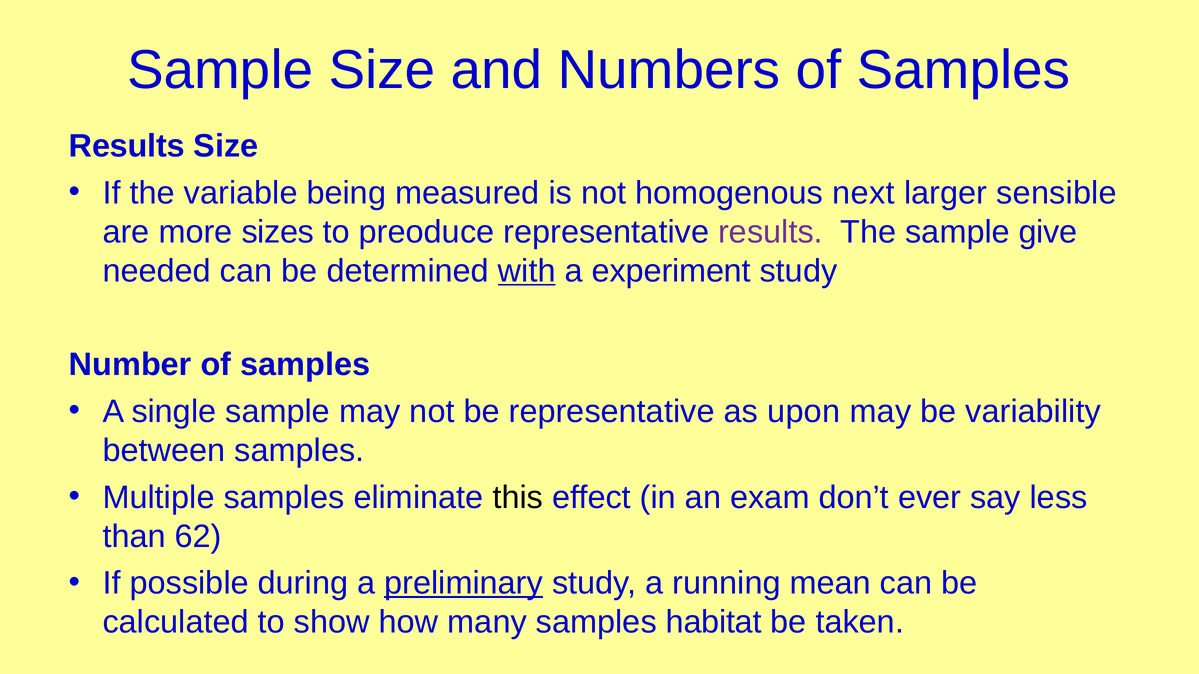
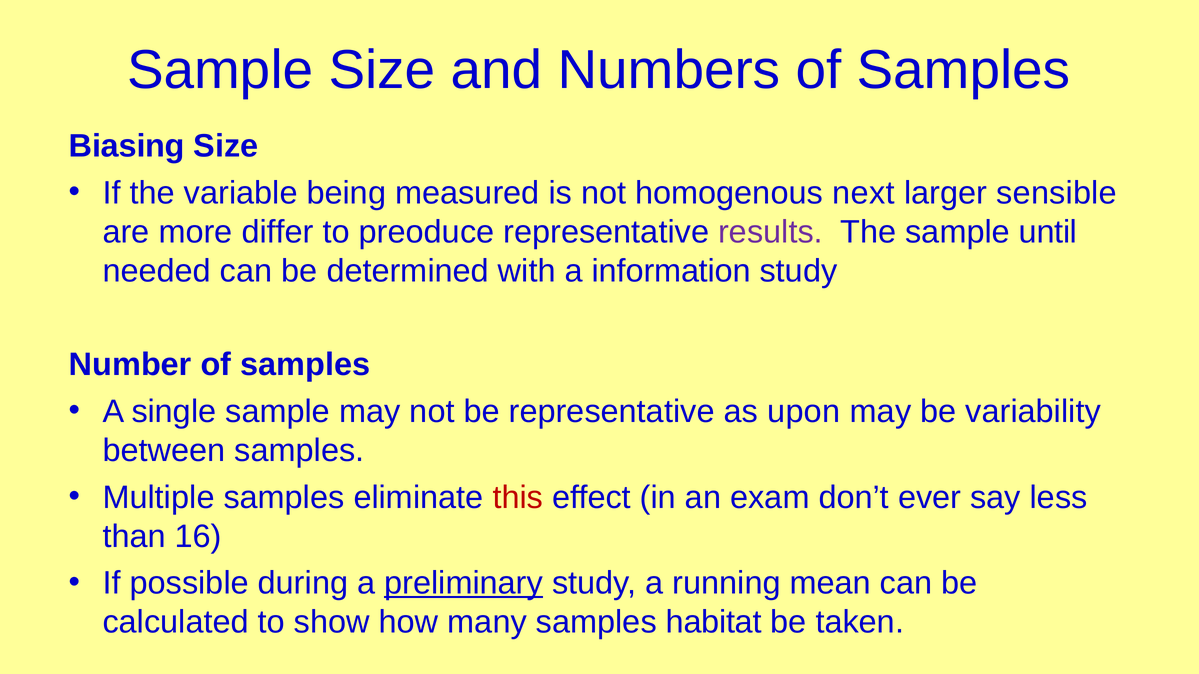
Results: Results -> Biasing (127, 146)
sizes: sizes -> differ (278, 232)
give: give -> until (1048, 232)
with underline: present -> none (527, 271)
experiment: experiment -> information (671, 271)
this colour: black -> red (518, 498)
62: 62 -> 16 (198, 537)
